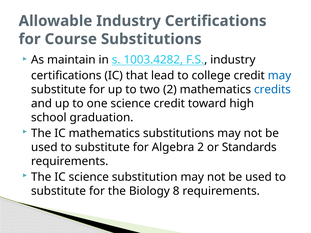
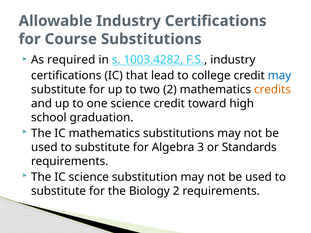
maintain: maintain -> required (71, 60)
credits colour: blue -> orange (272, 90)
Algebra 2: 2 -> 3 (201, 147)
Biology 8: 8 -> 2 (176, 191)
